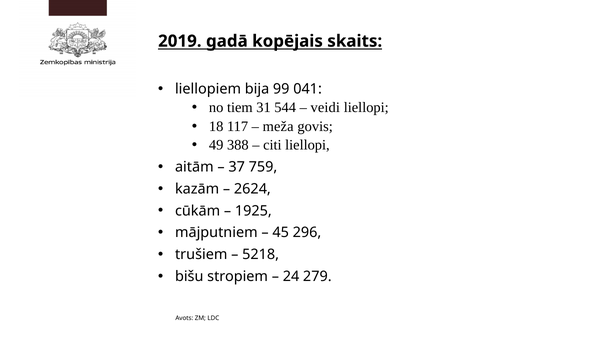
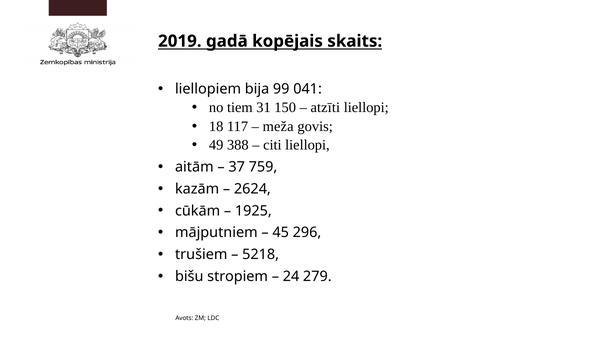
544: 544 -> 150 (285, 108)
veidi: veidi -> atzīti (325, 108)
